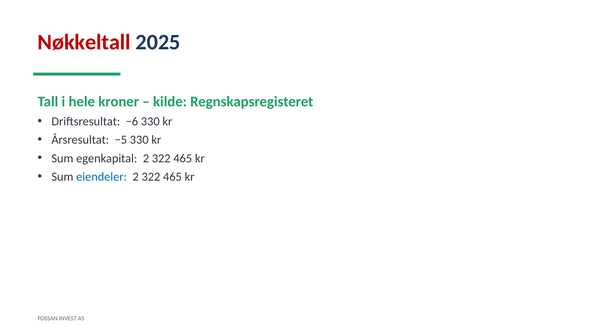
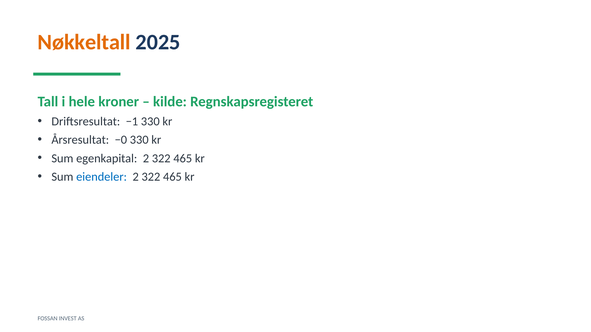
Nøkkeltall colour: red -> orange (84, 42)
−6: −6 -> −1 (132, 122)
−5: −5 -> −0 (121, 140)
